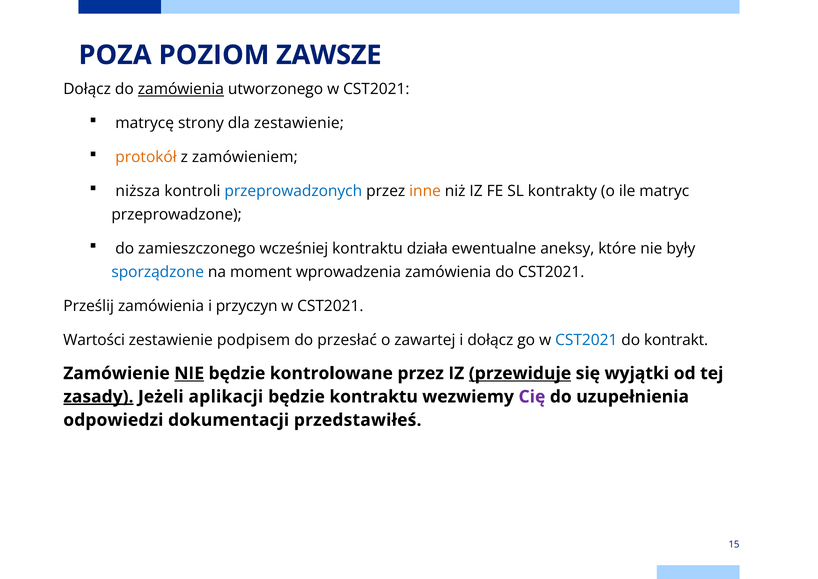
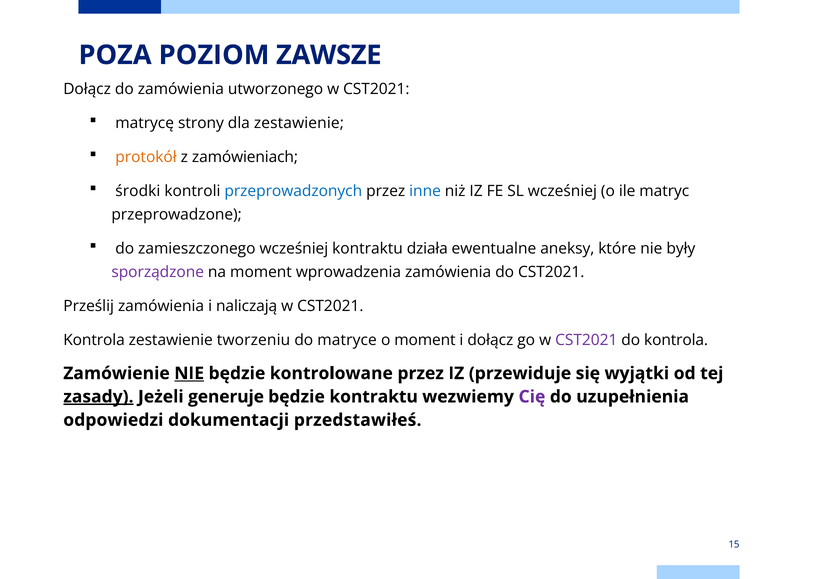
zamówienia underline: present -> none (181, 89)
zamówieniem: zamówieniem -> zamówieniach (245, 157)
niższa: niższa -> środki (138, 191)
inne colour: orange -> blue (425, 191)
SL kontrakty: kontrakty -> wcześniej (562, 191)
sporządzone colour: blue -> purple (158, 272)
przyczyn: przyczyn -> naliczają (247, 306)
Wartości: Wartości -> Kontrola (94, 340)
podpisem: podpisem -> tworzeniu (254, 340)
przesłać: przesłać -> matryce (347, 340)
o zawartej: zawartej -> moment (425, 340)
CST2021 colour: blue -> purple (586, 340)
do kontrakt: kontrakt -> kontrola (676, 340)
przewiduje underline: present -> none (520, 373)
aplikacji: aplikacji -> generuje (226, 396)
